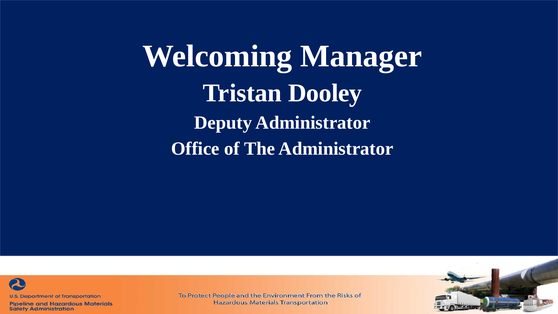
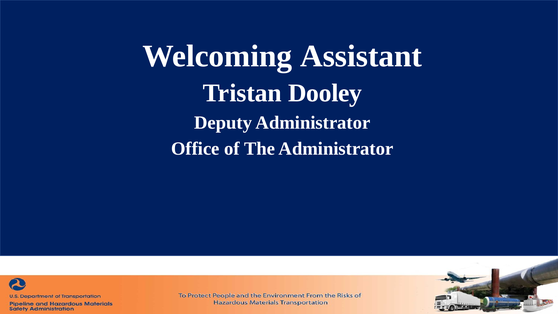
Manager: Manager -> Assistant (361, 56)
